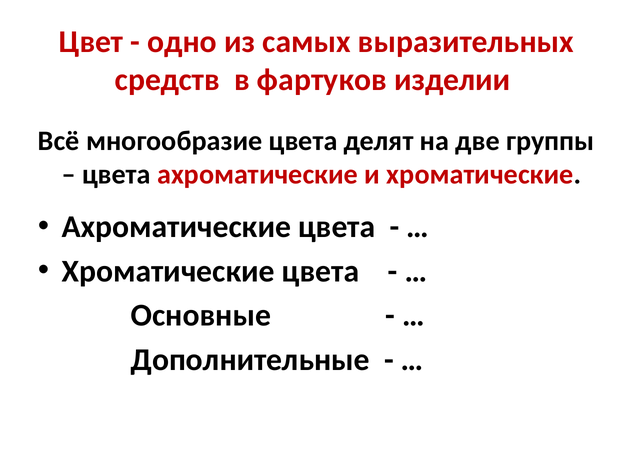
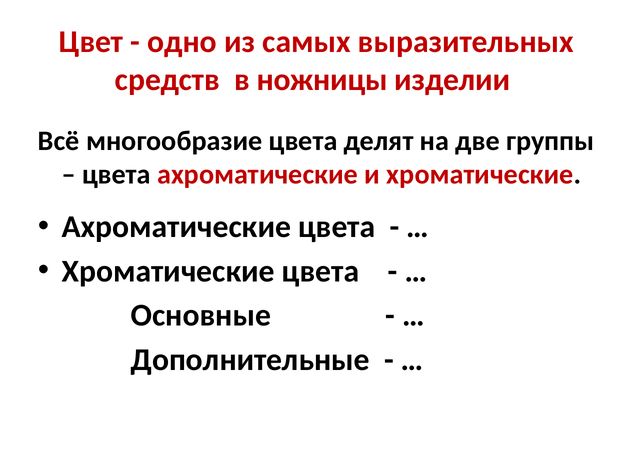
фартуков: фартуков -> ножницы (322, 80)
